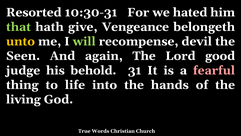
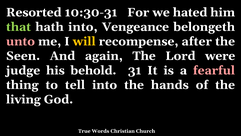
hath give: give -> into (83, 27)
unto colour: yellow -> pink (20, 41)
will colour: light green -> yellow (84, 41)
devil: devil -> after (197, 41)
good: good -> were (220, 56)
life: life -> tell (75, 85)
